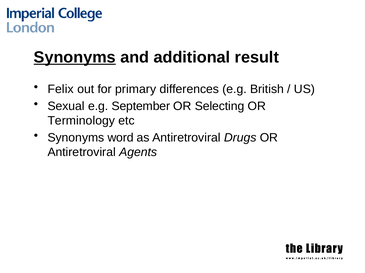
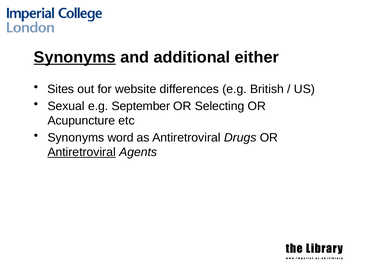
result: result -> either (257, 57)
Felix: Felix -> Sites (61, 89)
primary: primary -> website (136, 89)
Terminology: Terminology -> Acupuncture (81, 121)
Antiretroviral underline: none -> present (82, 153)
